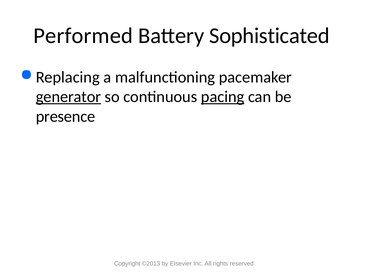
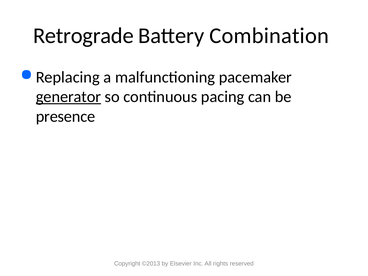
Performed: Performed -> Retrograde (83, 36)
Sophisticated: Sophisticated -> Combination (269, 36)
pacing underline: present -> none (223, 97)
